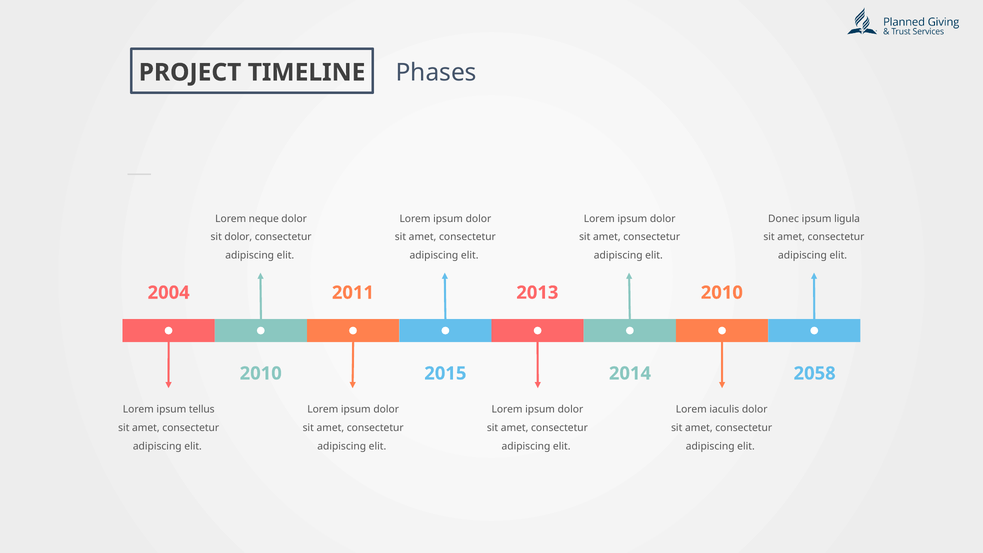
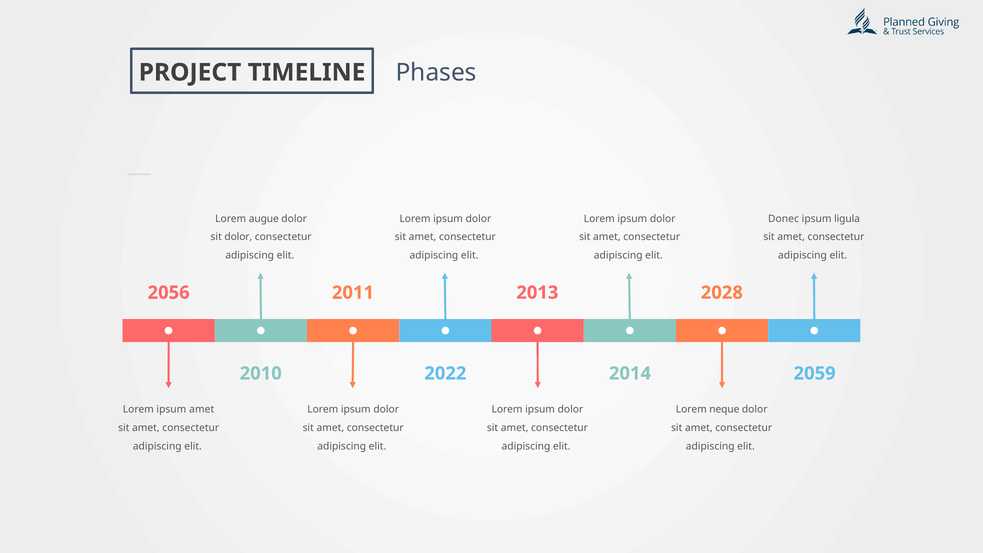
neque: neque -> augue (264, 219)
2004: 2004 -> 2056 (169, 293)
2013 2010: 2010 -> 2028 (722, 293)
2015: 2015 -> 2022 (445, 373)
2058: 2058 -> 2059 (815, 373)
ipsum tellus: tellus -> amet (202, 409)
iaculis: iaculis -> neque (724, 409)
